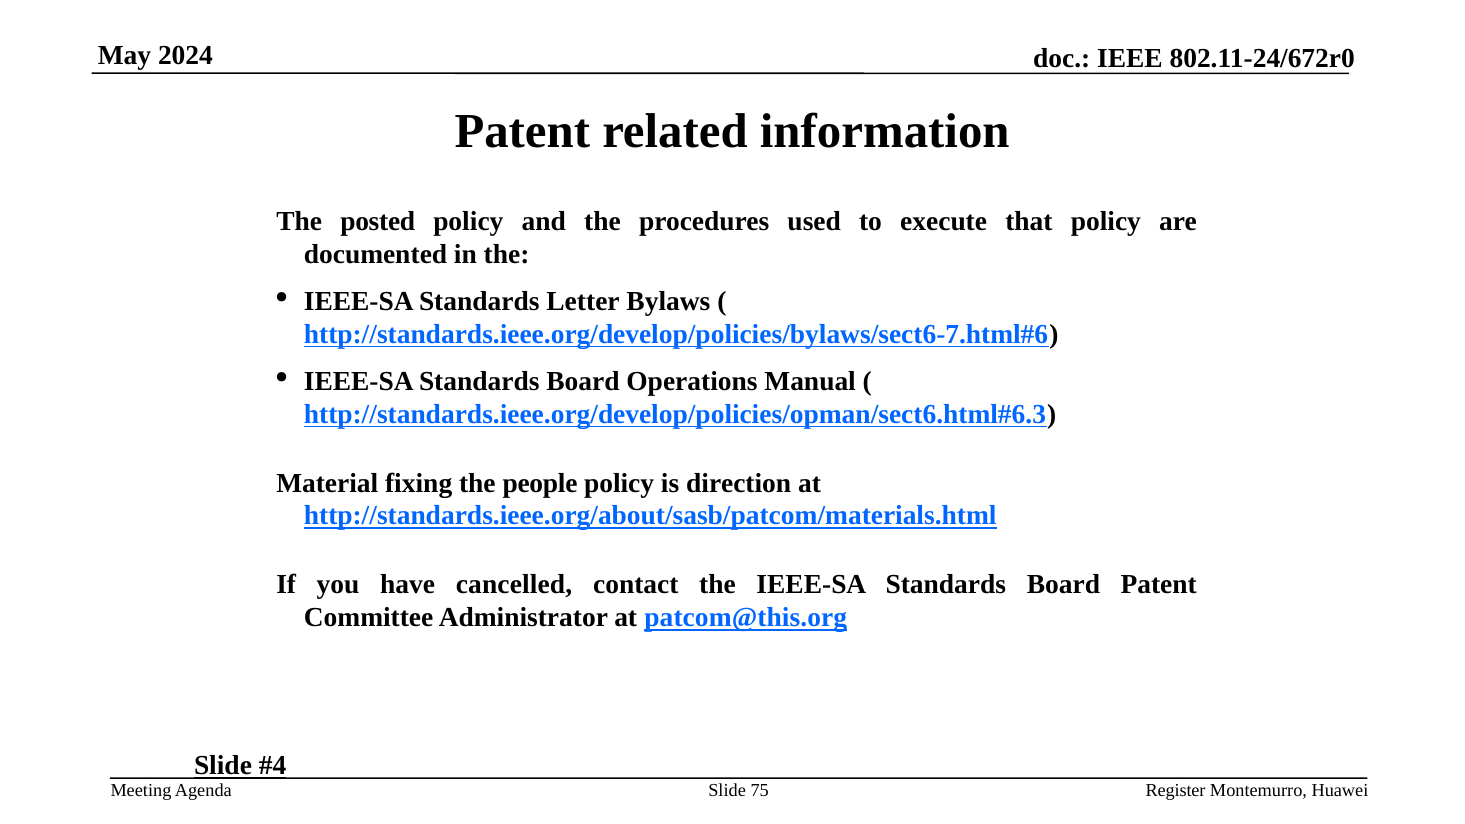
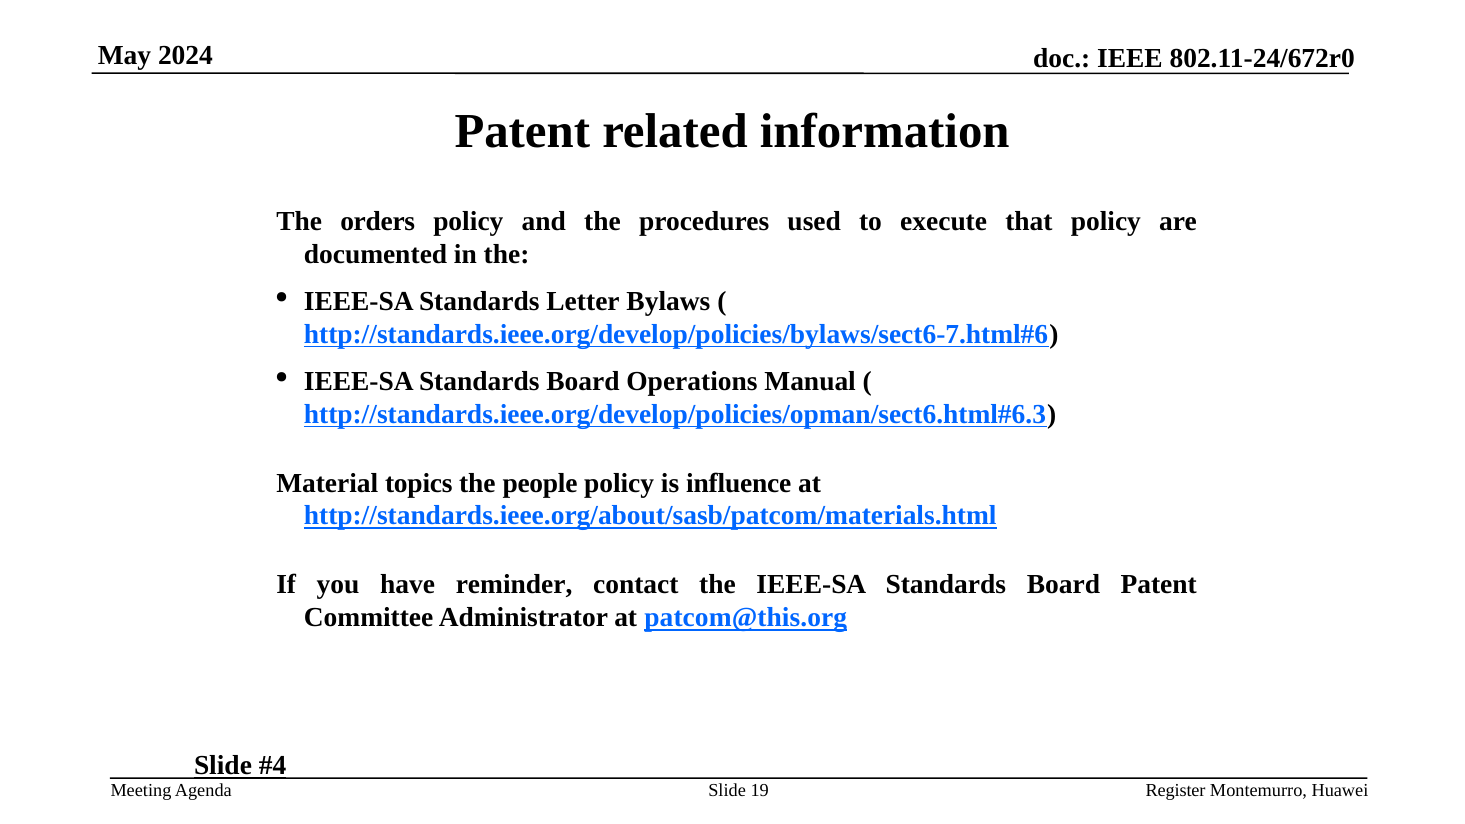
posted: posted -> orders (378, 222)
fixing: fixing -> topics (419, 483)
direction: direction -> influence (739, 483)
cancelled: cancelled -> reminder (514, 585)
75: 75 -> 19 (760, 790)
